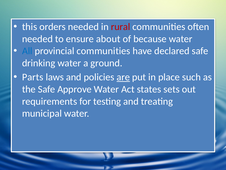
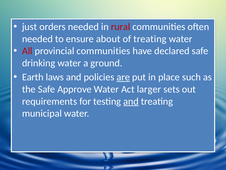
this: this -> just (30, 27)
of because: because -> treating (150, 39)
All colour: blue -> red (27, 51)
Parts: Parts -> Earth (33, 77)
states: states -> larger (149, 89)
and underline: none -> present (131, 101)
